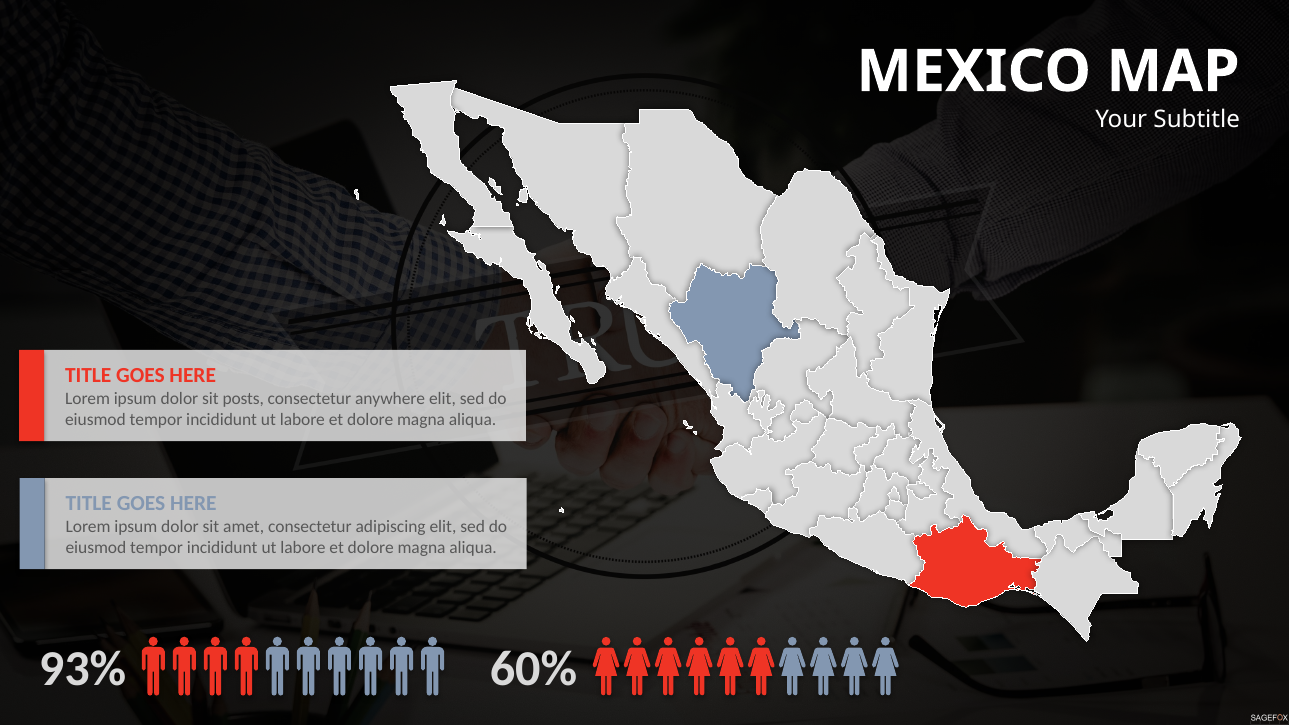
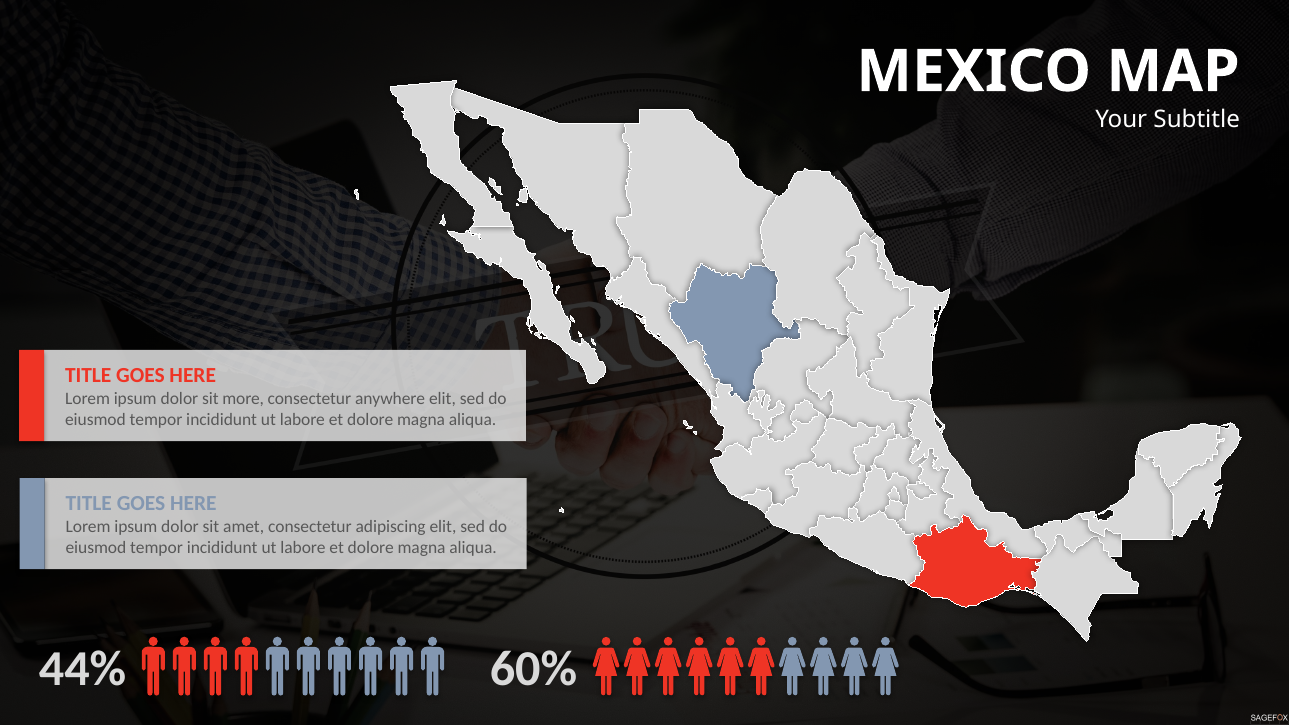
posts: posts -> more (243, 399)
93%: 93% -> 44% (83, 669)
